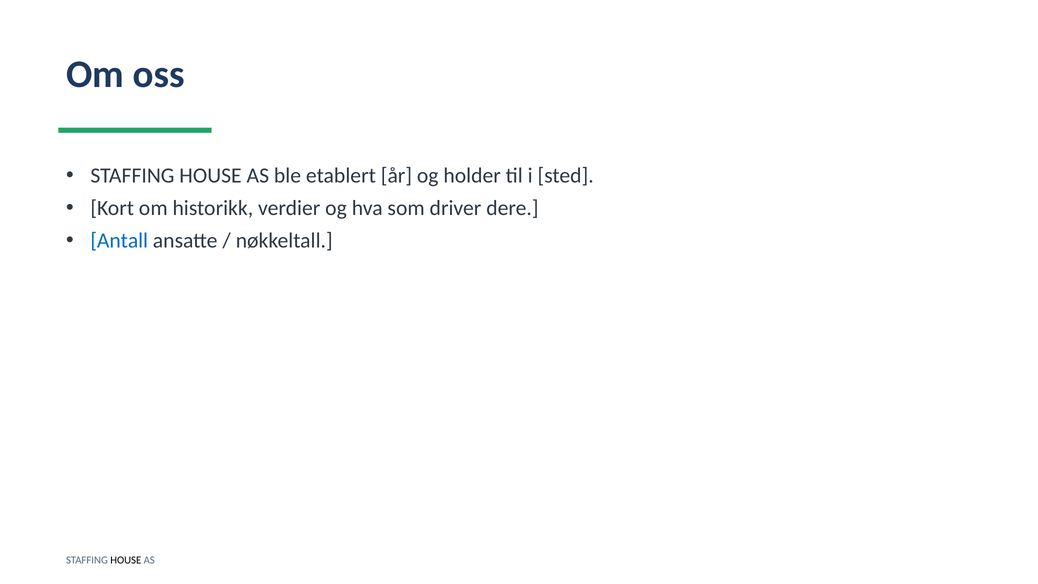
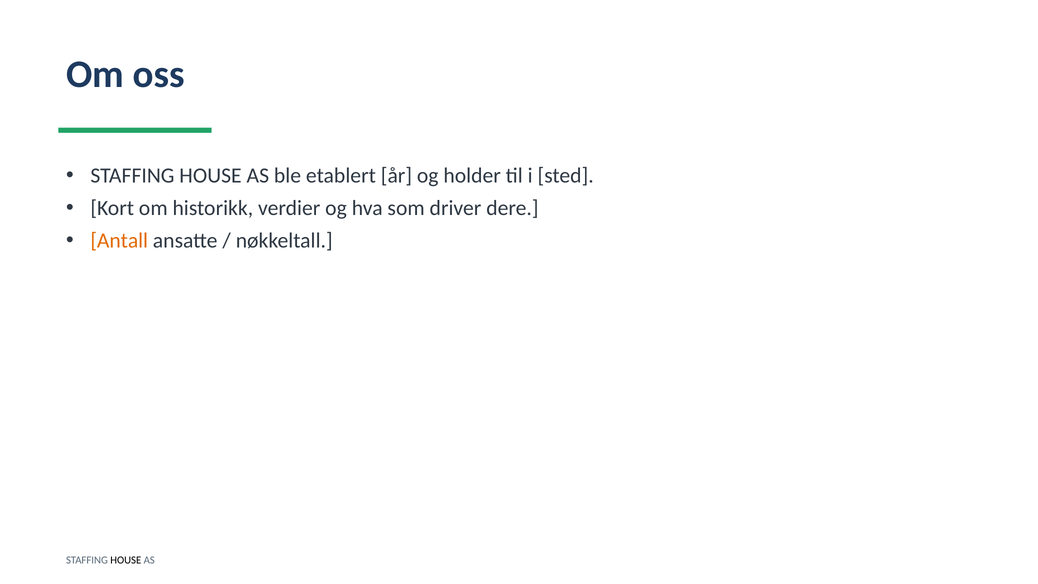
Antall colour: blue -> orange (119, 241)
